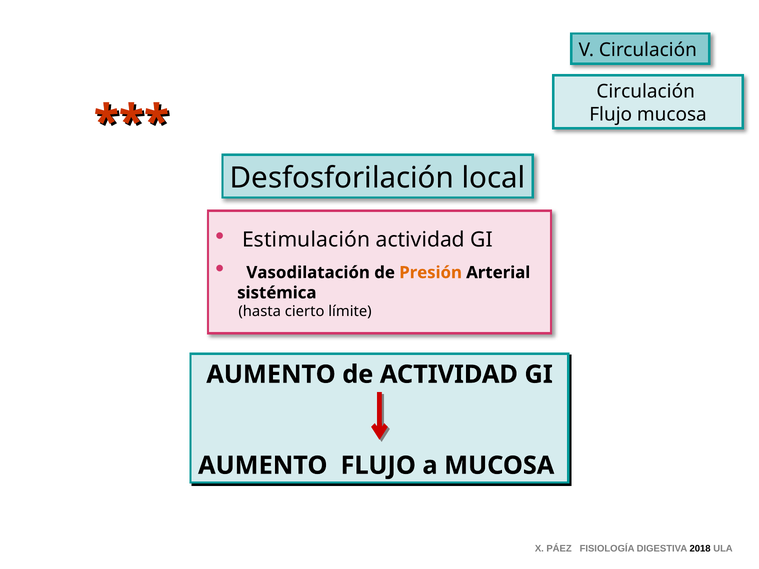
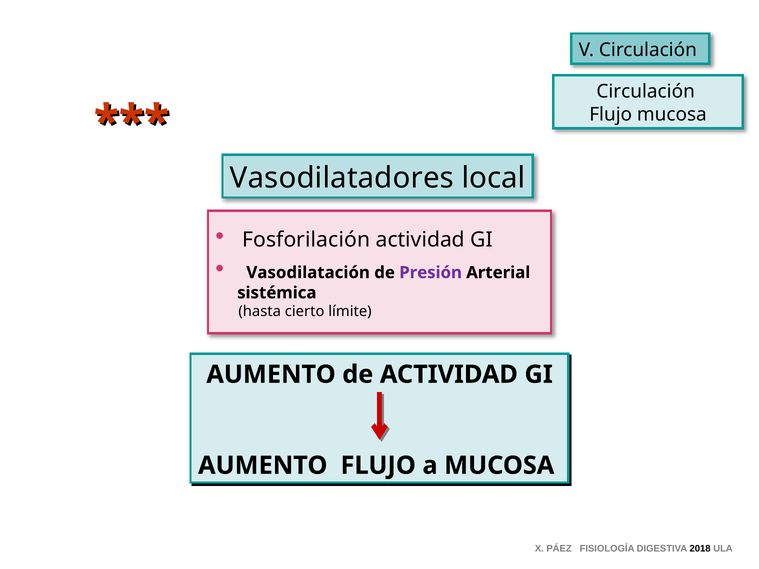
Desfosforilación: Desfosforilación -> Vasodilatadores (342, 178)
Estimulación: Estimulación -> Fosforilación (306, 240)
Presión colour: orange -> purple (431, 273)
